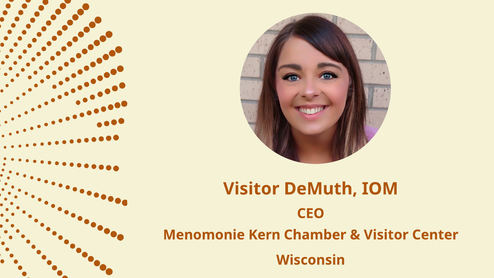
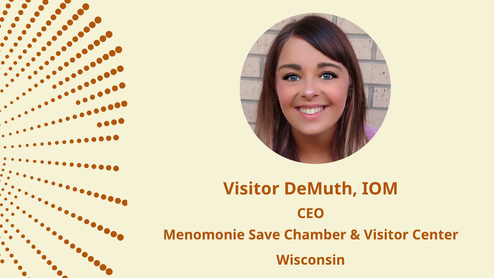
Kern: Kern -> Save (264, 235)
